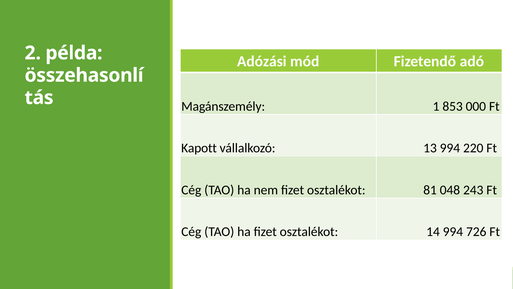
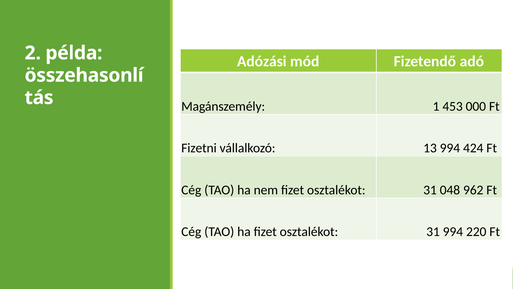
853: 853 -> 453 (453, 106)
Kapott: Kapott -> Fizetni (199, 148)
220: 220 -> 424 (473, 148)
nem fizet osztalékot 81: 81 -> 31 (430, 190)
243: 243 -> 962 (473, 190)
ha fizet osztalékot 14: 14 -> 31 (433, 231)
726: 726 -> 220 (476, 231)
